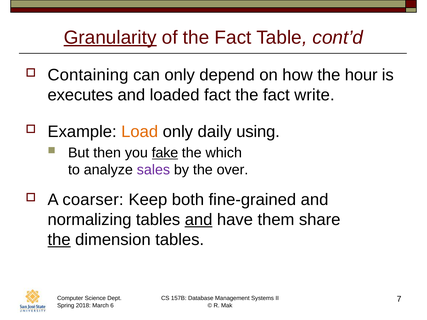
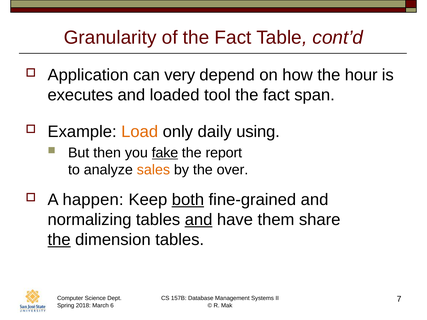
Granularity underline: present -> none (110, 38)
Containing: Containing -> Application (88, 75)
can only: only -> very (180, 75)
loaded fact: fact -> tool (217, 95)
write: write -> span (315, 95)
which: which -> report (224, 153)
sales colour: purple -> orange (153, 170)
coarser: coarser -> happen (93, 200)
both underline: none -> present (188, 200)
